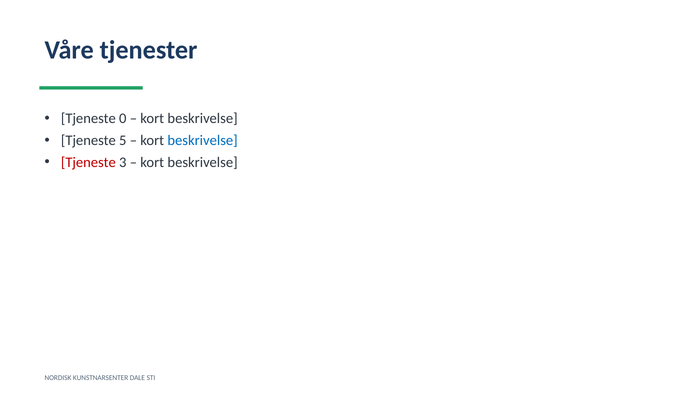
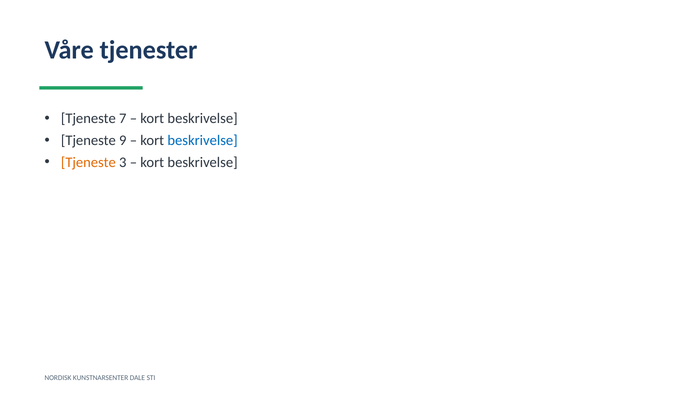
0: 0 -> 7 (123, 119)
5: 5 -> 9 (123, 140)
Tjeneste colour: red -> orange (88, 162)
